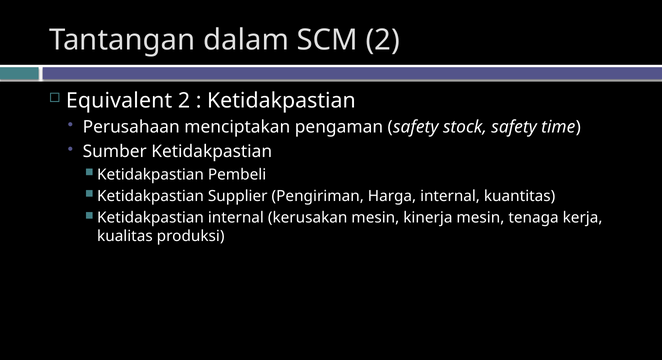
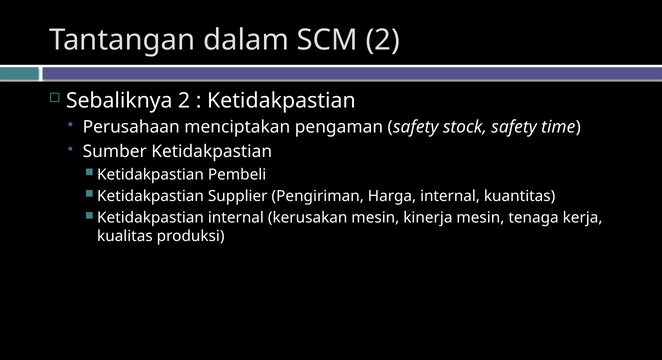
Equivalent: Equivalent -> Sebaliknya (119, 101)
